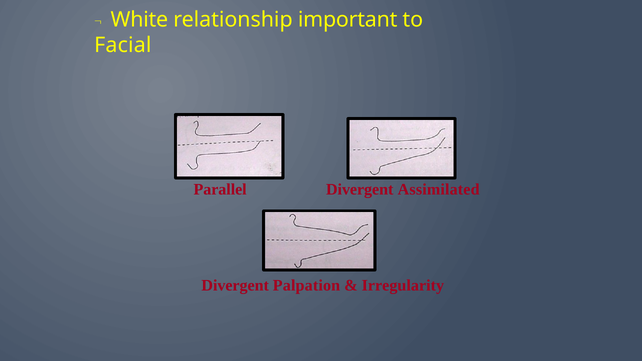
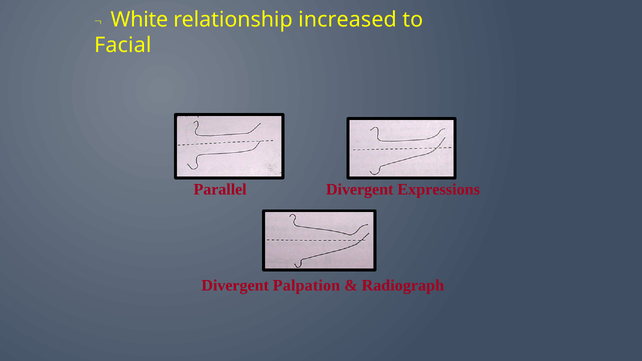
important: important -> increased (347, 20)
Assimilated: Assimilated -> Expressions (439, 189)
Irregularity: Irregularity -> Radiograph (403, 286)
